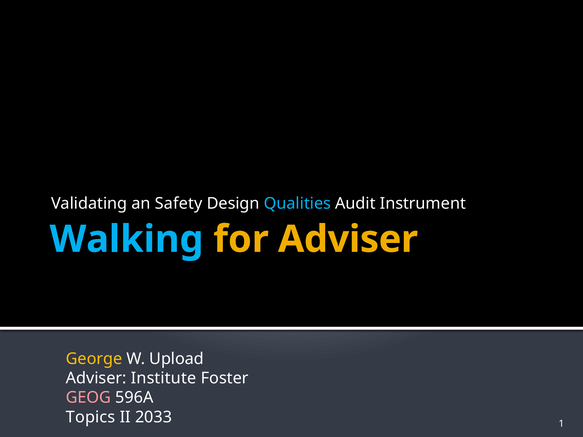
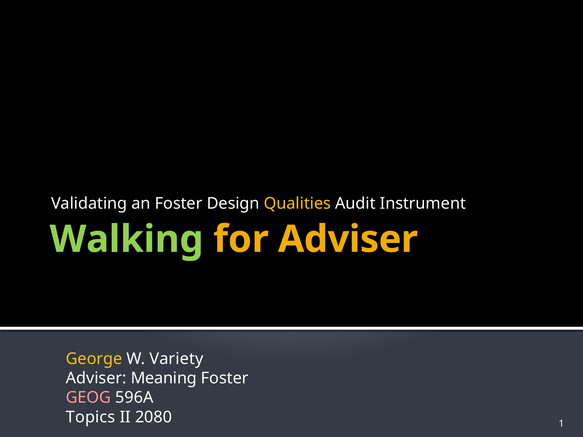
an Safety: Safety -> Foster (179, 204)
Qualities colour: light blue -> yellow (297, 204)
Walking colour: light blue -> light green (127, 239)
Upload: Upload -> Variety (176, 359)
Institute: Institute -> Meaning (164, 378)
2033: 2033 -> 2080 (154, 417)
